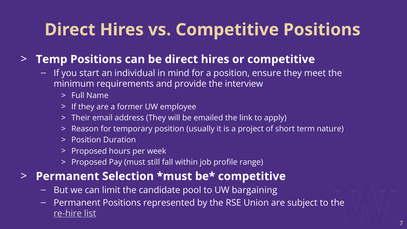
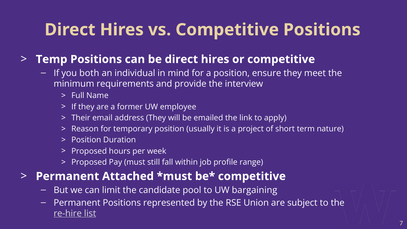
start: start -> both (89, 73)
Selection: Selection -> Attached (128, 176)
